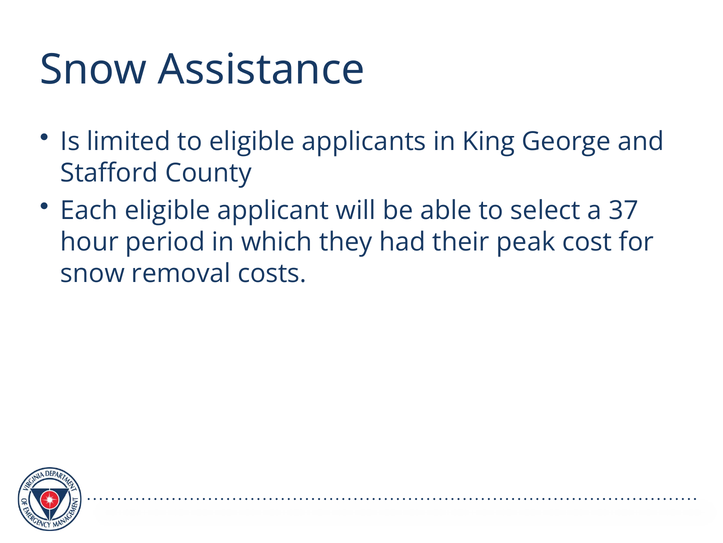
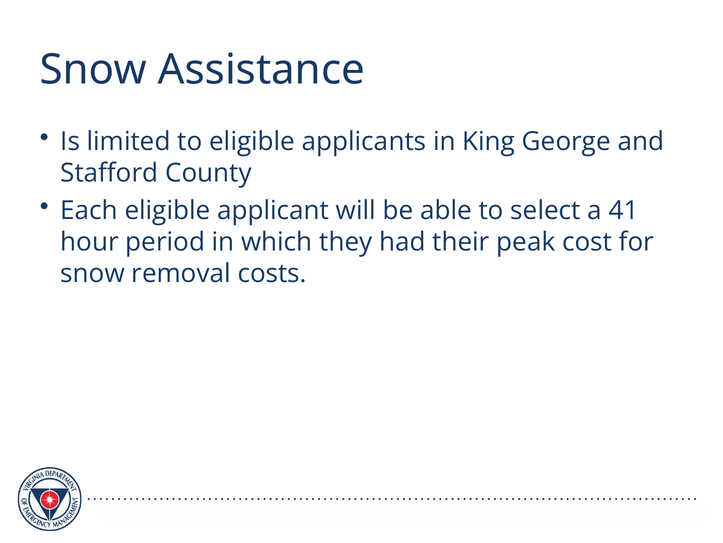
37: 37 -> 41 (624, 210)
